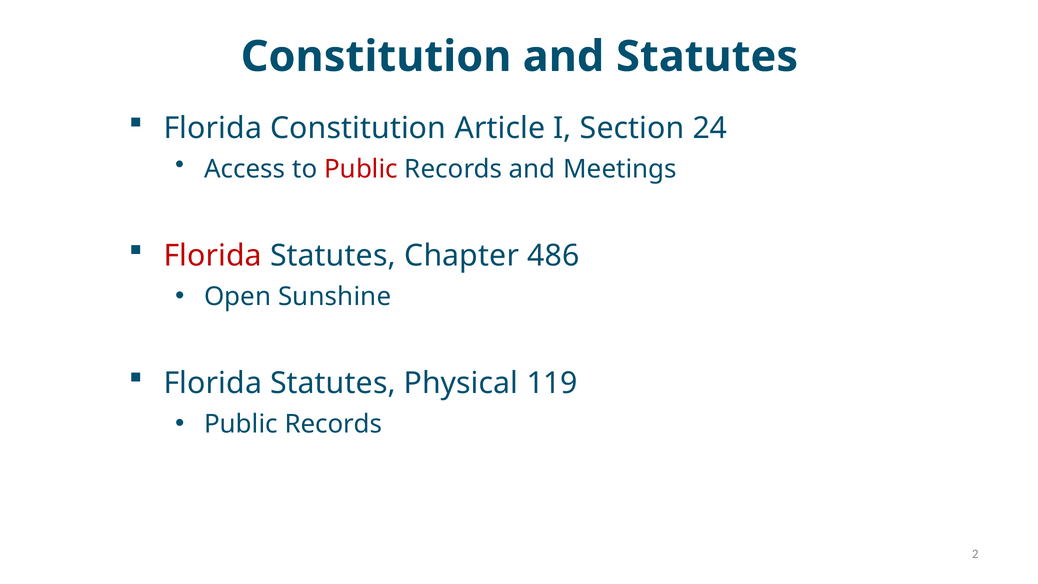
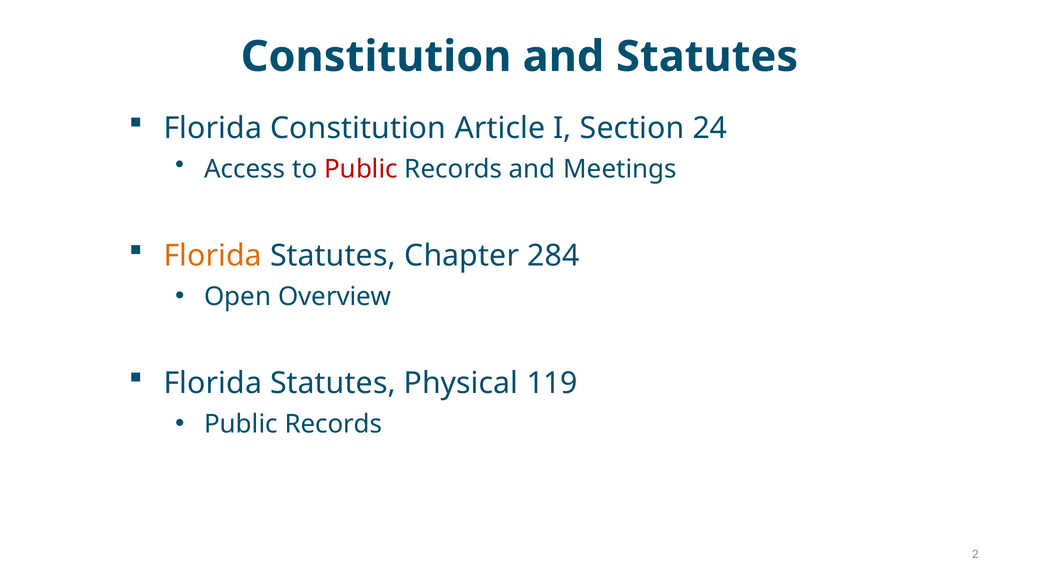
Florida colour: red -> orange (213, 256)
486: 486 -> 284 (553, 256)
Sunshine: Sunshine -> Overview (335, 296)
